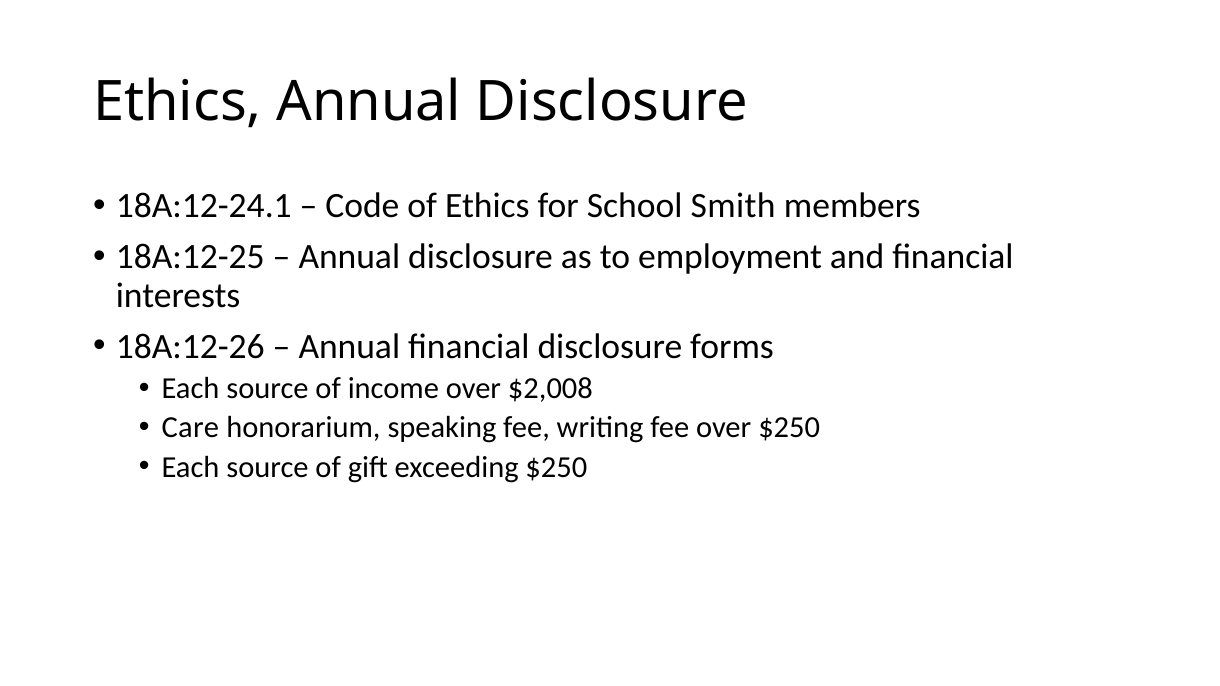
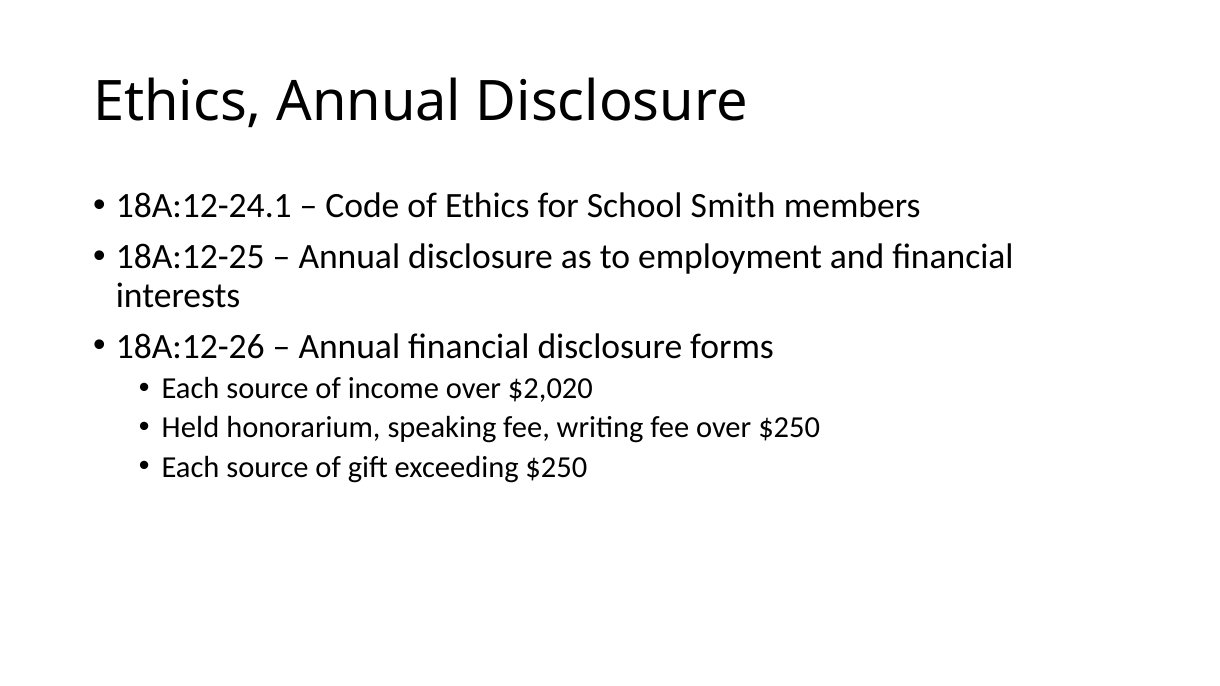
$2,008: $2,008 -> $2,020 (550, 389)
Care: Care -> Held (190, 428)
